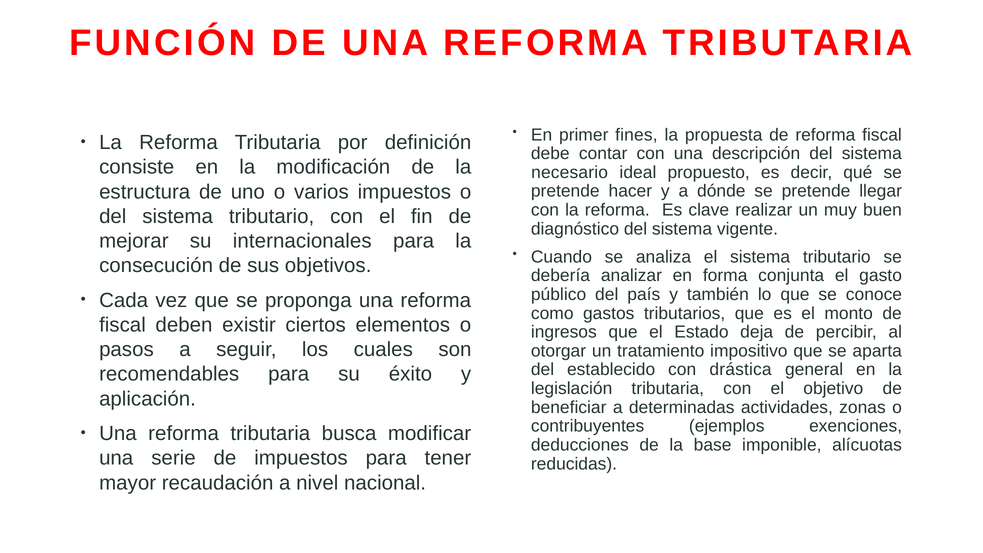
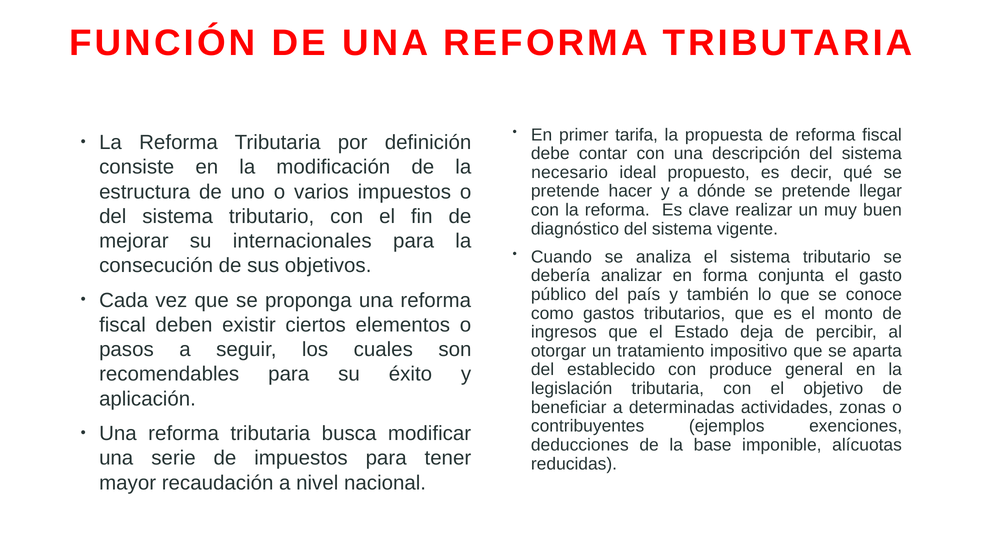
fines: fines -> tarifa (637, 135)
drástica: drástica -> produce (741, 370)
